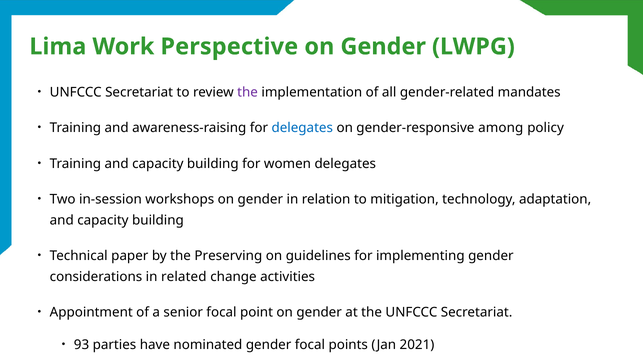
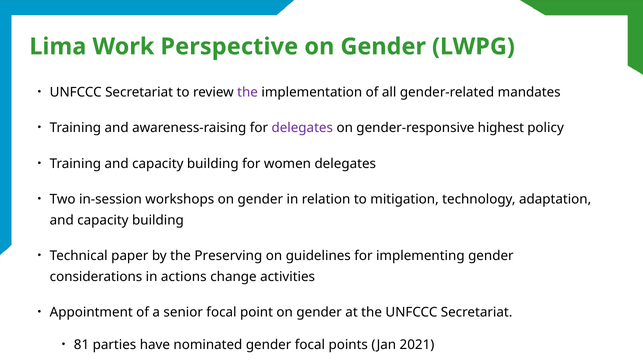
delegates colour: blue -> purple (302, 128)
among: among -> highest (501, 128)
related: related -> actions (184, 277)
93: 93 -> 81 (82, 344)
